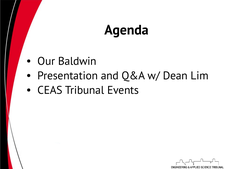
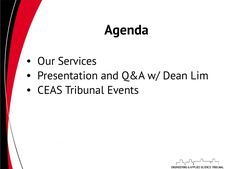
Baldwin: Baldwin -> Services (77, 61)
